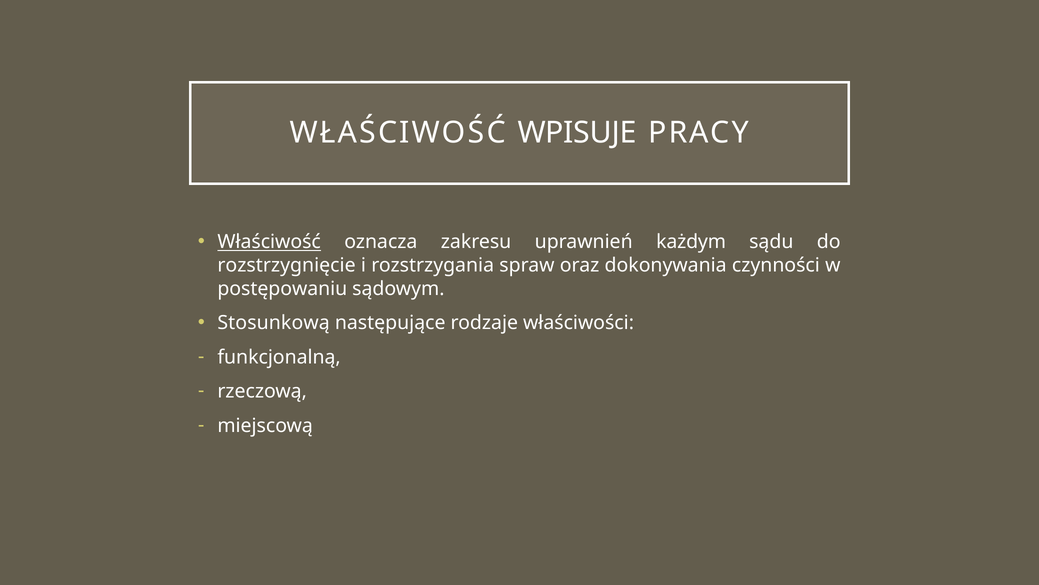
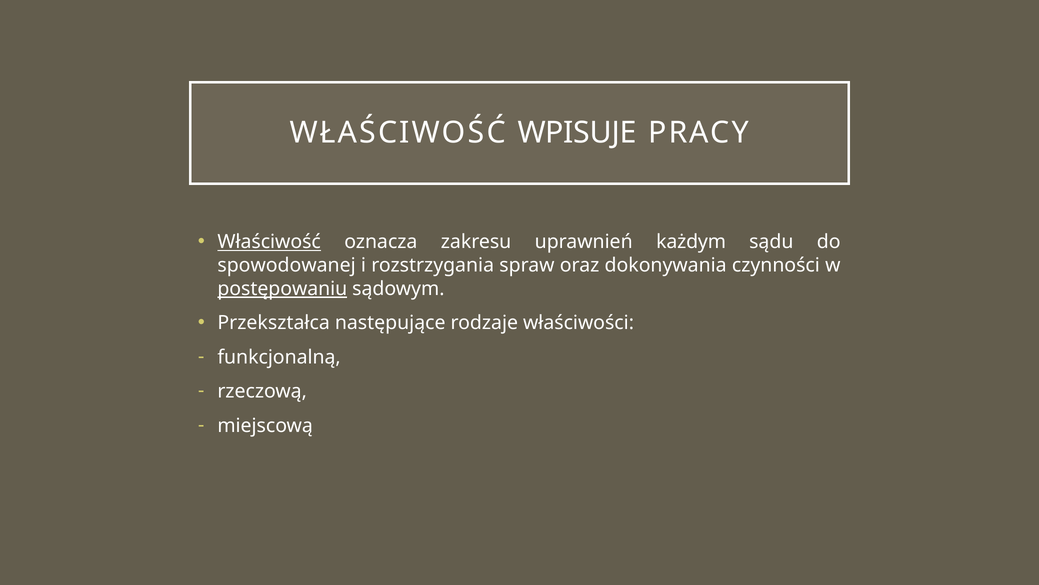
rozstrzygnięcie: rozstrzygnięcie -> spowodowanej (287, 265)
postępowaniu underline: none -> present (282, 289)
Stosunkową: Stosunkową -> Przekształca (274, 323)
